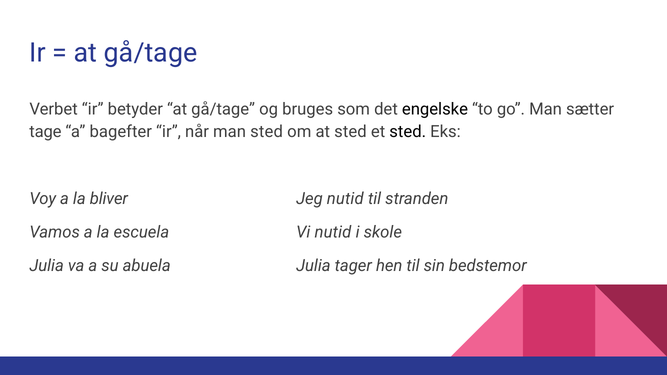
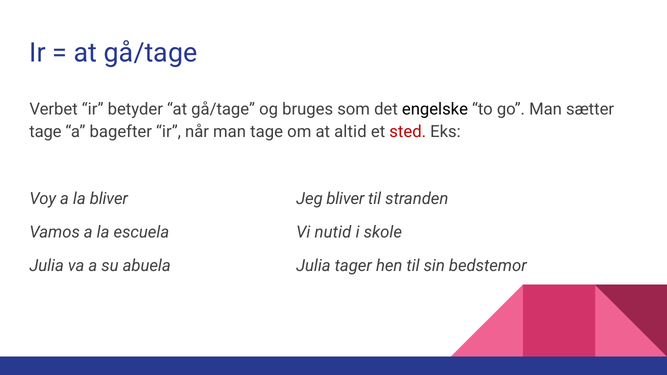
man sted: sted -> tage (267, 132)
at sted: sted -> altid (350, 132)
sted colour: black -> red (408, 132)
Jeg nutid: nutid -> bliver (345, 199)
